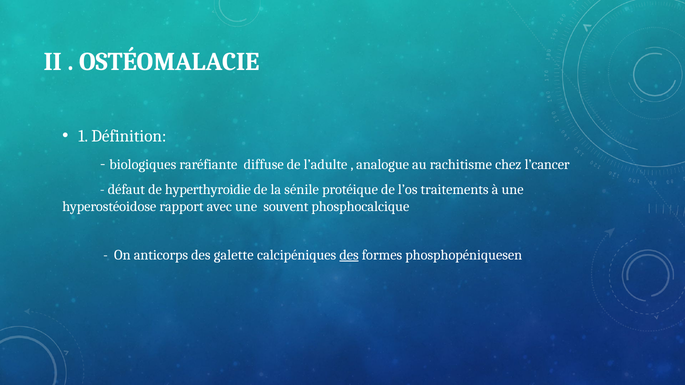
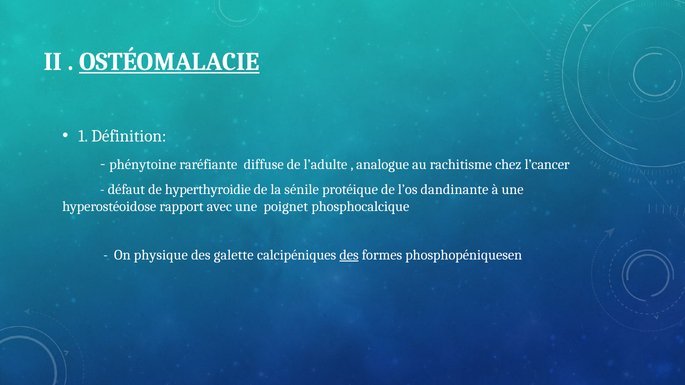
OSTÉOMALACIE underline: none -> present (169, 62)
biologiques: biologiques -> phénytoine (143, 165)
traitements: traitements -> dandinante (455, 189)
souvent: souvent -> poignet (286, 207)
anticorps: anticorps -> physique (161, 255)
